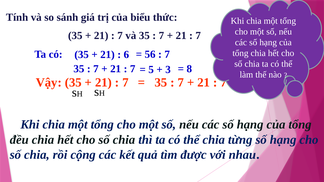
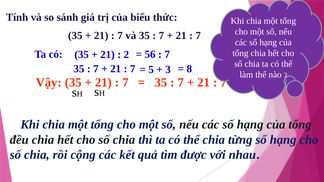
6: 6 -> 2 (126, 55)
